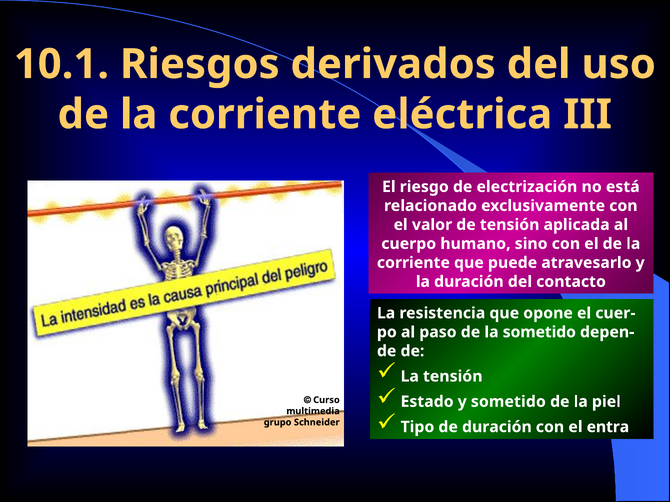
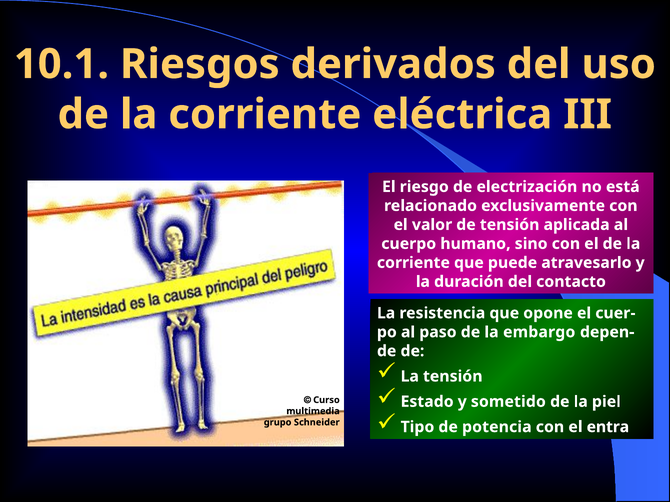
la sometido: sometido -> embargo (539, 332)
de duración: duración -> potencia (497, 427)
